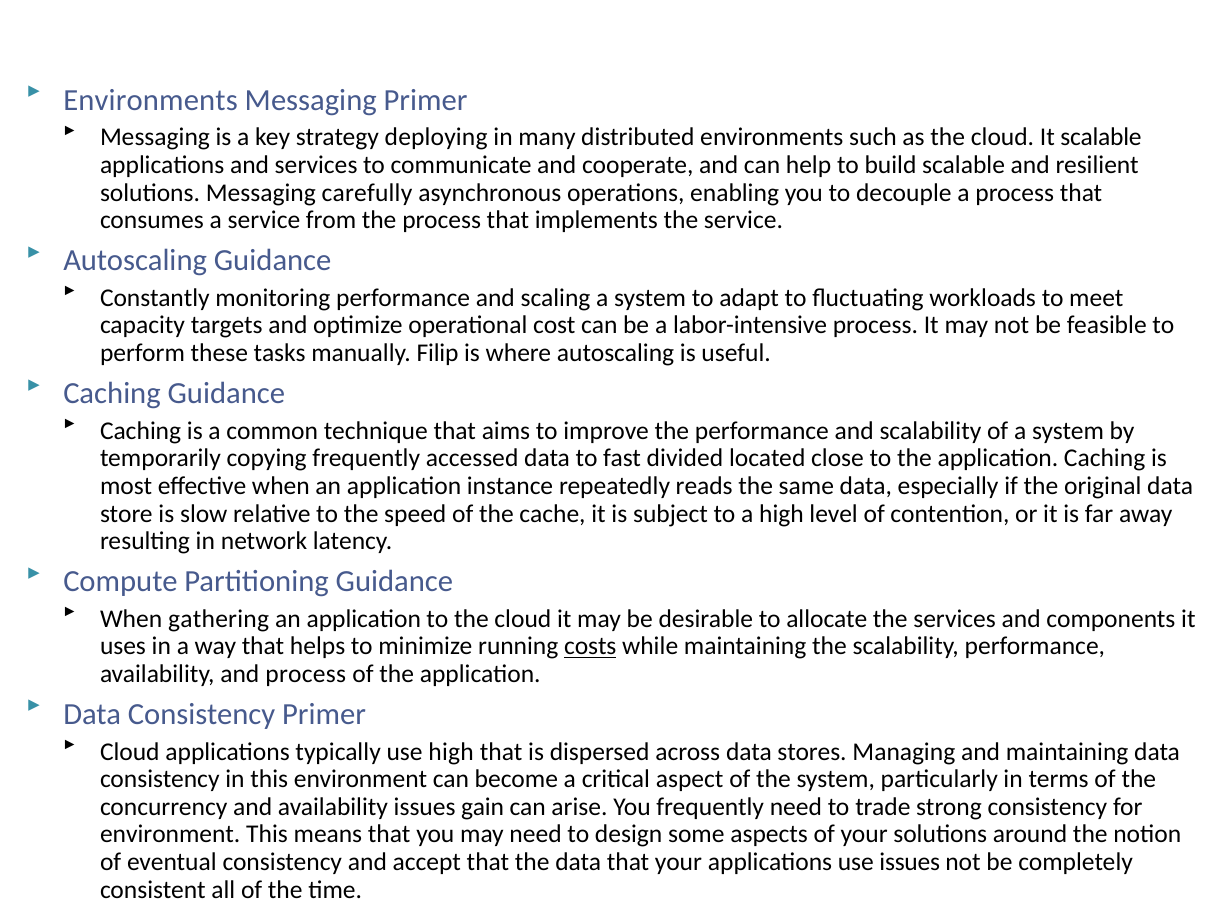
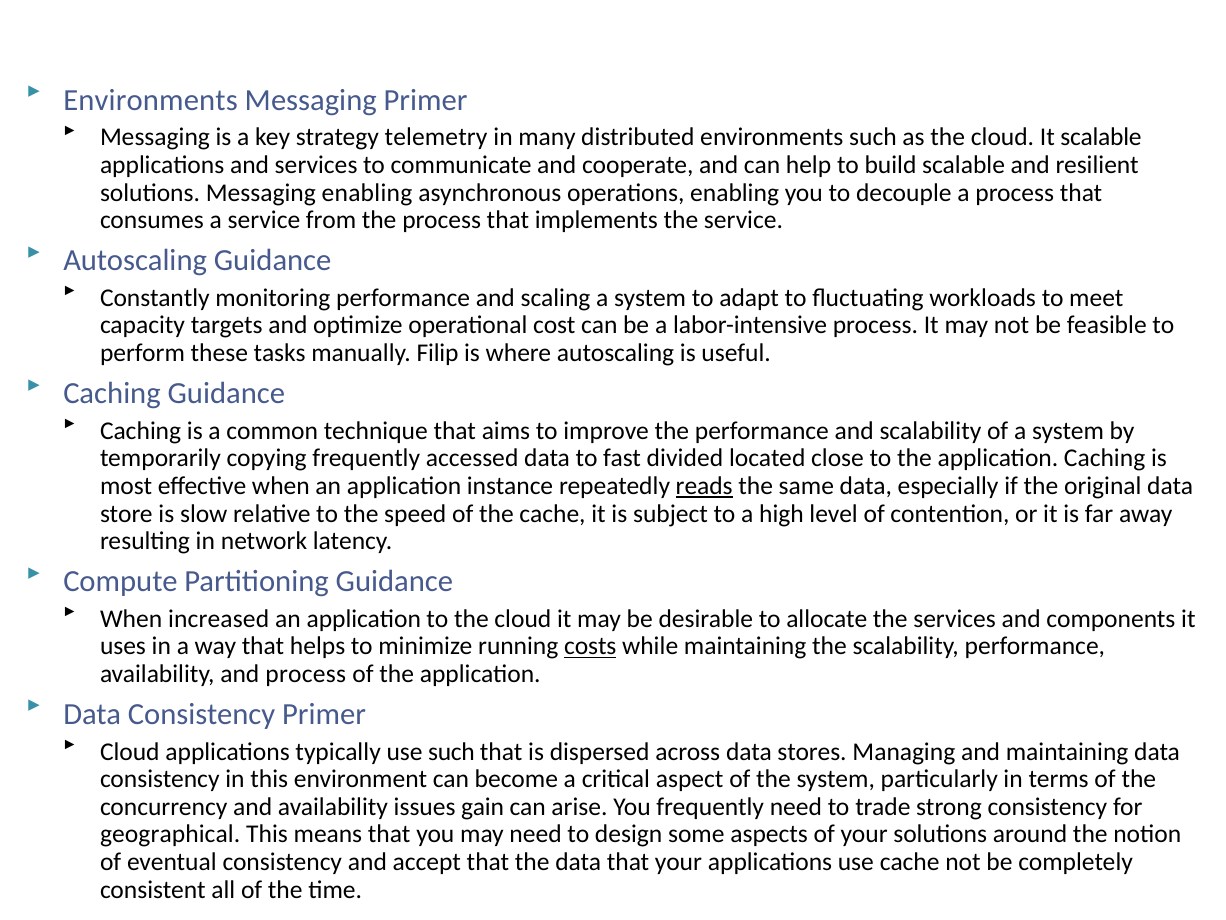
deploying: deploying -> telemetry (436, 137)
Messaging carefully: carefully -> enabling (367, 193)
reads underline: none -> present (704, 486)
gathering: gathering -> increased (219, 618)
use high: high -> such (451, 751)
environment: environment -> geographical (170, 834)
use issues: issues -> cache (910, 862)
